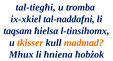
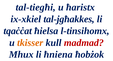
tromba: tromba -> ħaristx (80, 7)
tal-naddafni: tal-naddafni -> tal-jgħakkes (69, 19)
taqsam: taqsam -> tqaċċat (18, 31)
madmad colour: orange -> red (84, 43)
